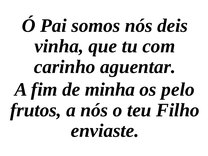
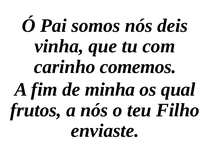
aguentar: aguentar -> comemos (138, 67)
pelo: pelo -> qual (178, 90)
